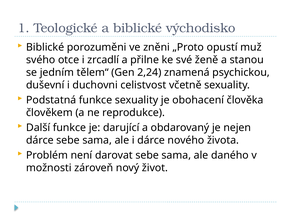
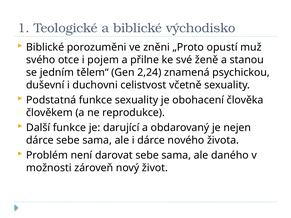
zrcadlí: zrcadlí -> pojem (103, 60)
